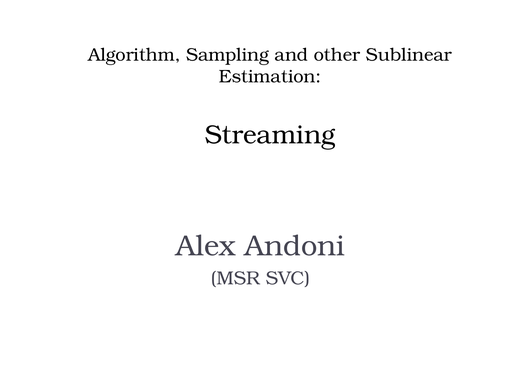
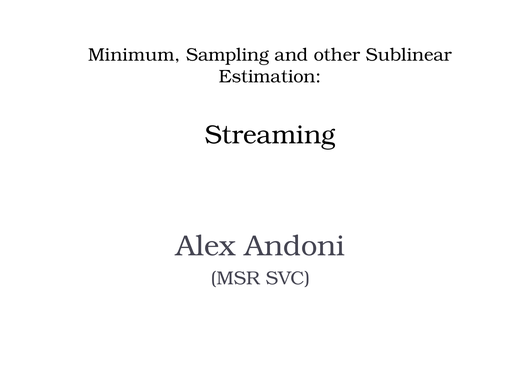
Algorithm: Algorithm -> Minimum (134, 55)
